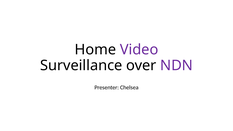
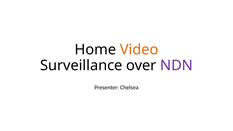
Video colour: purple -> orange (139, 50)
